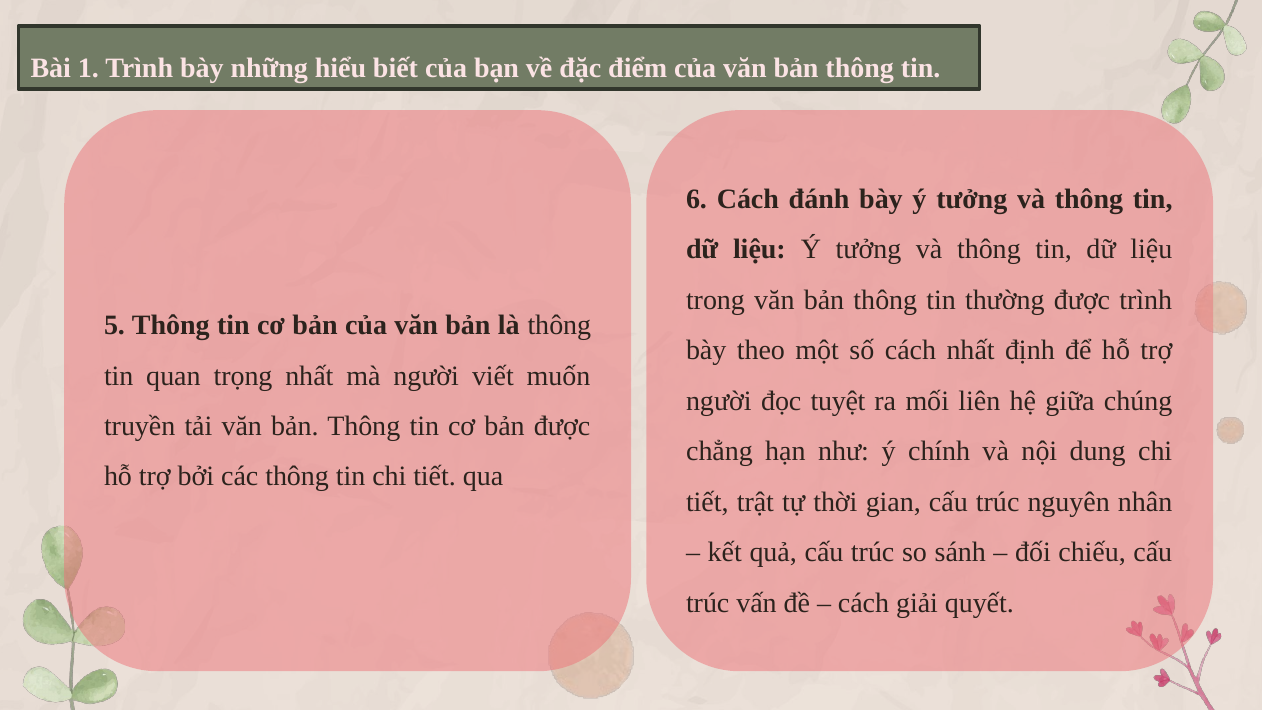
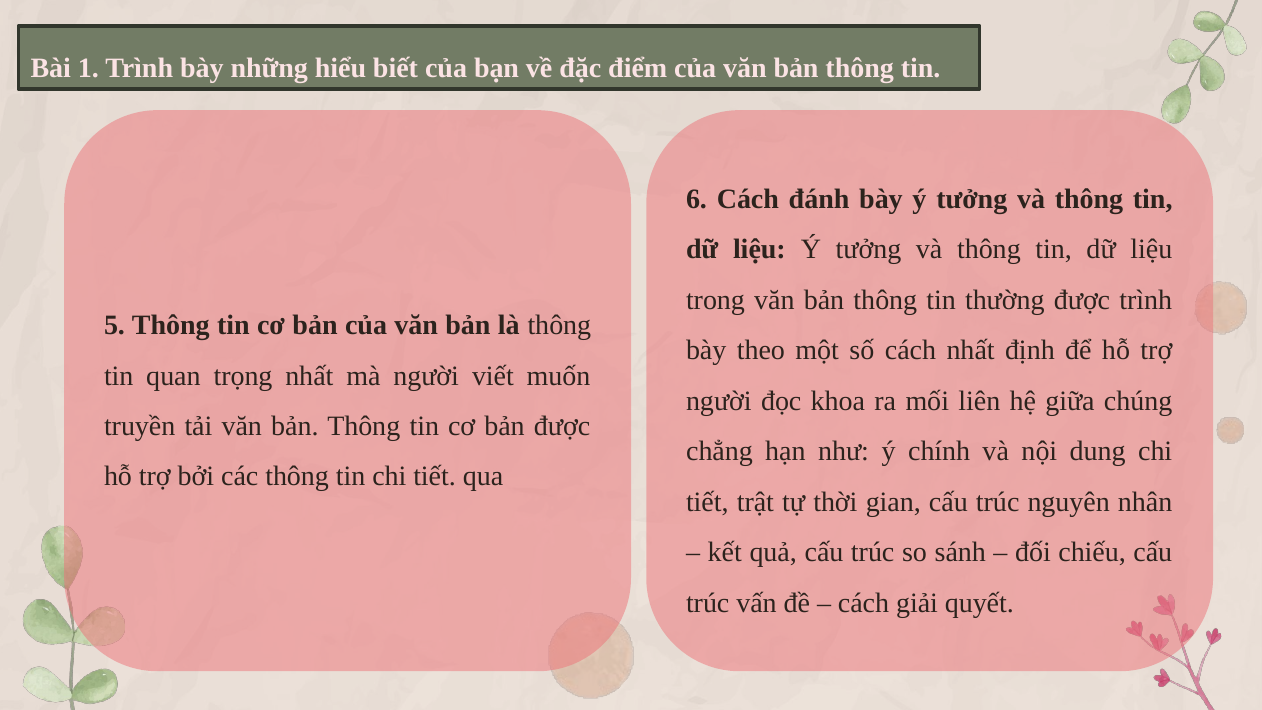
tuyệt: tuyệt -> khoa (838, 401)
